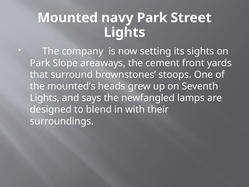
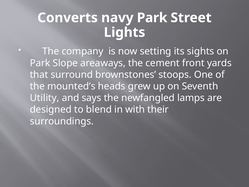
Mounted: Mounted -> Converts (68, 18)
Lights: Lights -> Utility (45, 98)
